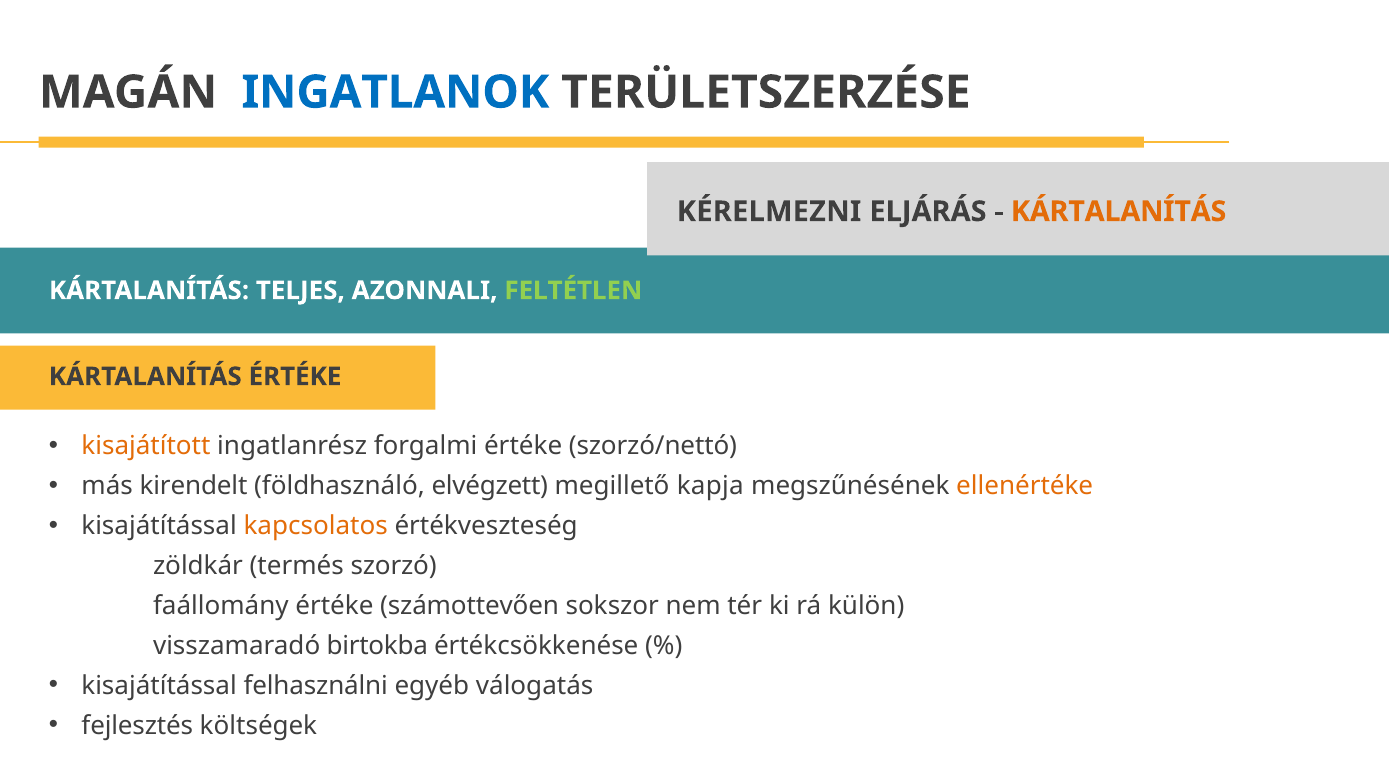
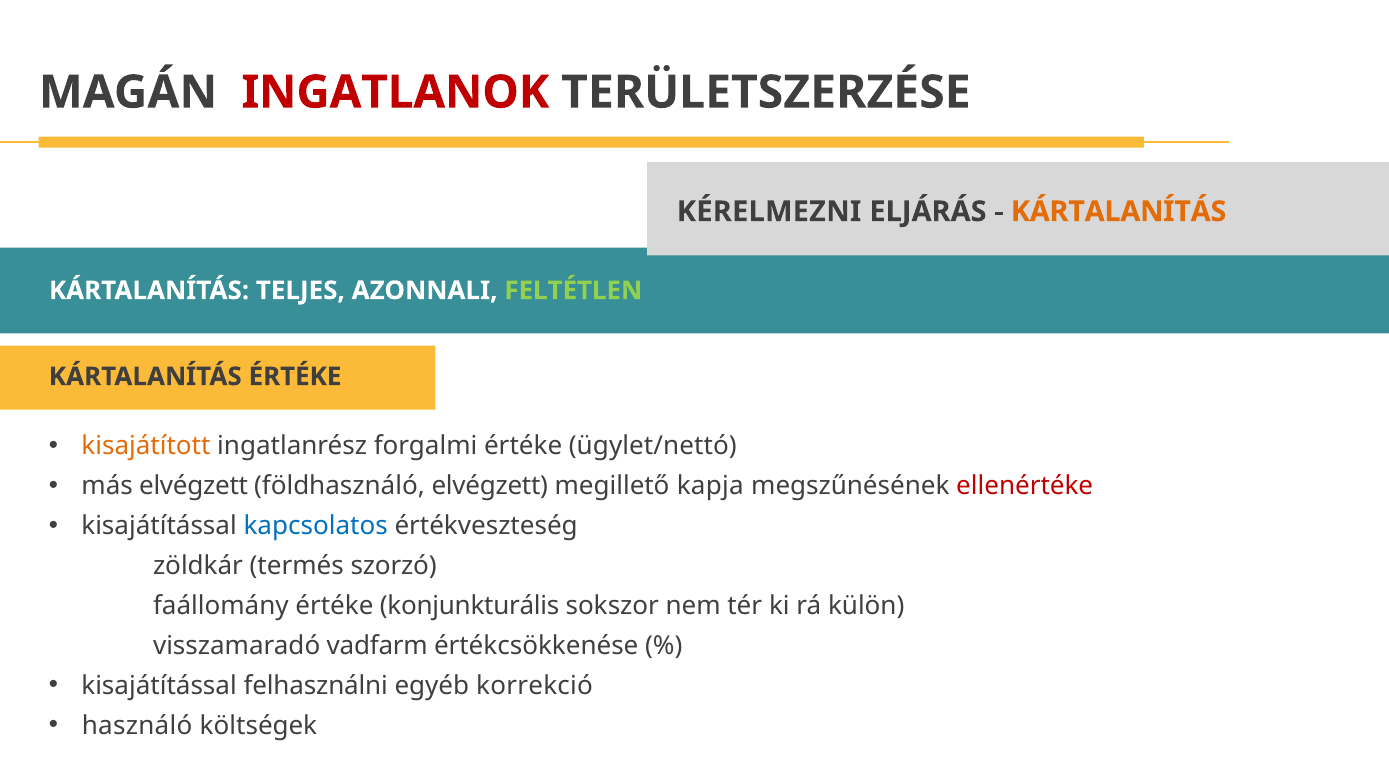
INGATLANOK colour: blue -> red (395, 92)
szorzó/nettó: szorzó/nettó -> ügylet/nettó (653, 446)
más kirendelt: kirendelt -> elvégzett (194, 486)
ellenértéke colour: orange -> red (1025, 486)
kapcsolatos colour: orange -> blue (316, 526)
számottevően: számottevően -> konjunkturális (470, 606)
birtokba: birtokba -> vadfarm (377, 646)
válogatás: válogatás -> korrekció (535, 686)
fejlesztés: fejlesztés -> használó (137, 726)
